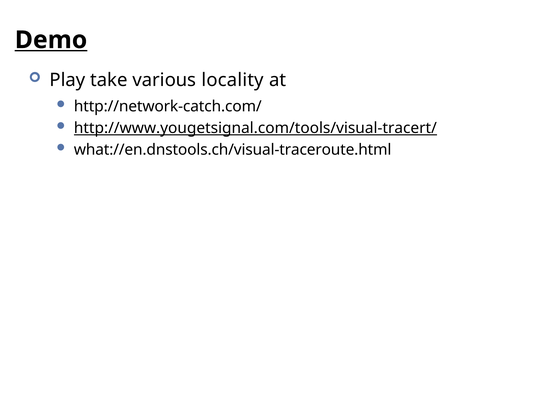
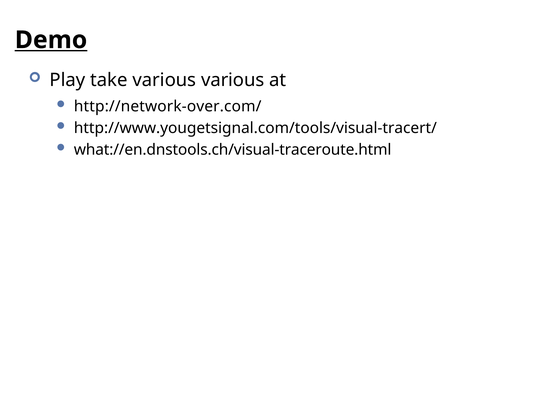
various locality: locality -> various (233, 80)
http://network-catch.com/: http://network-catch.com/ -> http://network-over.com/ (168, 106)
http://www.yougetsignal.com/tools/visual-tracert/ underline: present -> none (255, 128)
